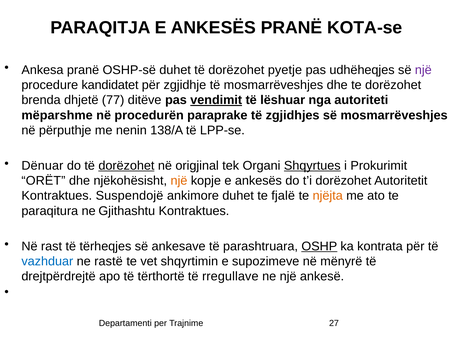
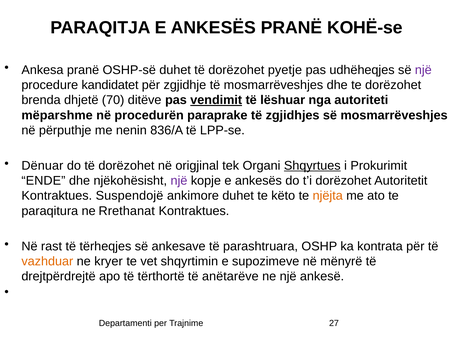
KOTA-se: KOTA-se -> KOHË-se (365, 28)
77: 77 -> 70 (113, 100)
138/A: 138/A -> 836/A (167, 130)
dorëzohet underline: present -> none (126, 165)
ORËT: ORËT -> ENDE (43, 181)
një colour: orange -> purple (179, 181)
fjalë: fjalë -> këto (283, 196)
Gjithashtu: Gjithashtu -> Rrethanat (127, 211)
OSHP underline: present -> none (319, 246)
vazhduar colour: blue -> orange (47, 261)
rastë: rastë -> kryer (109, 261)
rregullave: rregullave -> anëtarëve (230, 276)
